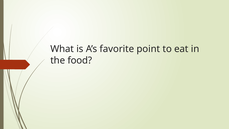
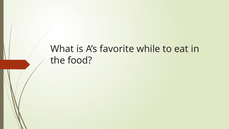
point: point -> while (148, 49)
